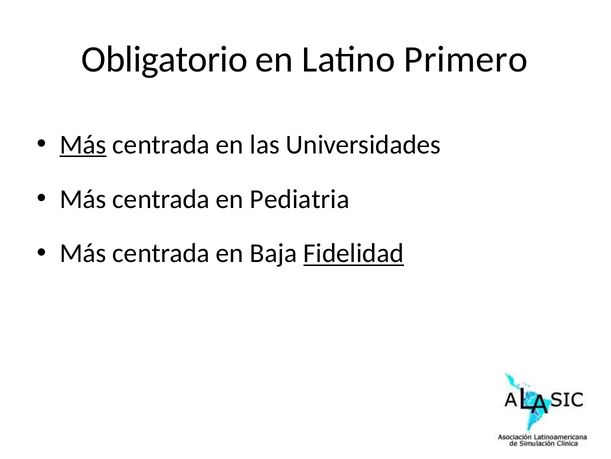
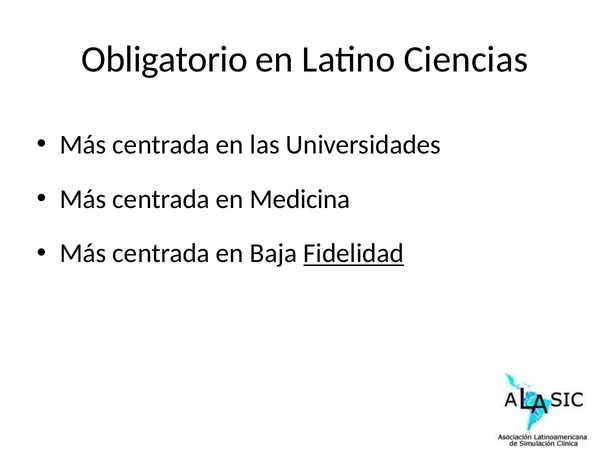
Primero: Primero -> Ciencias (466, 59)
Más underline: present -> none (83, 144)
Pediatria: Pediatria -> Medicina (300, 199)
